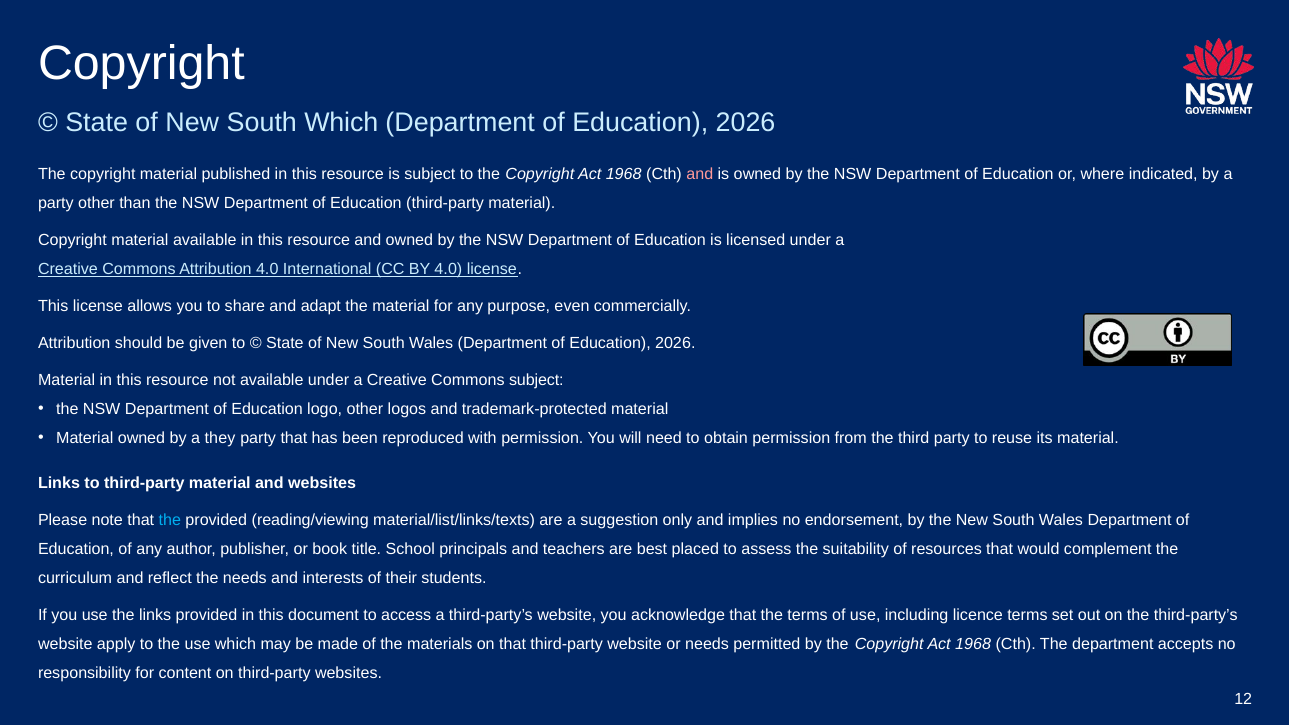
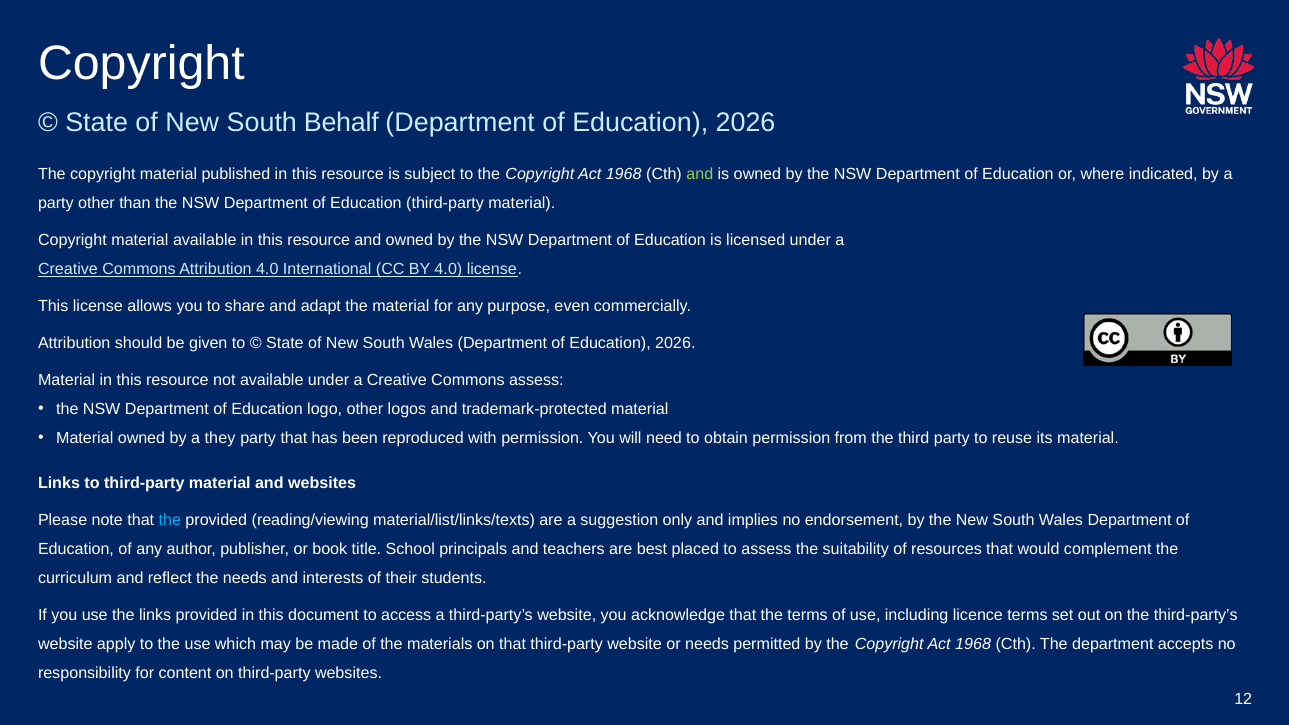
South Which: Which -> Behalf (341, 122)
and colour: pink -> light green (700, 174)
Commons subject: subject -> assess (536, 380)
